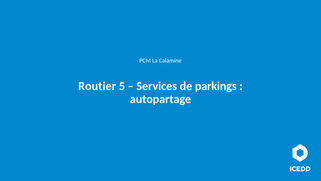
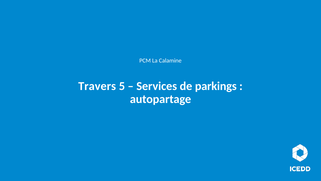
Routier: Routier -> Travers (97, 86)
